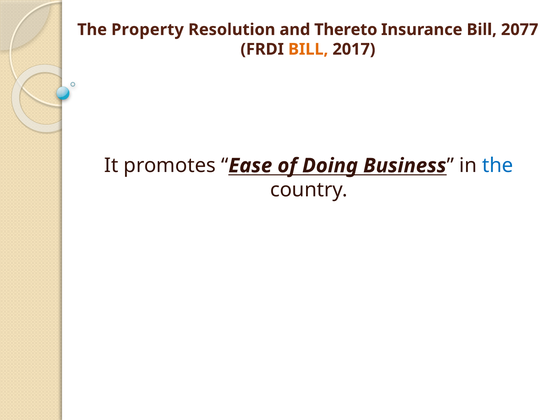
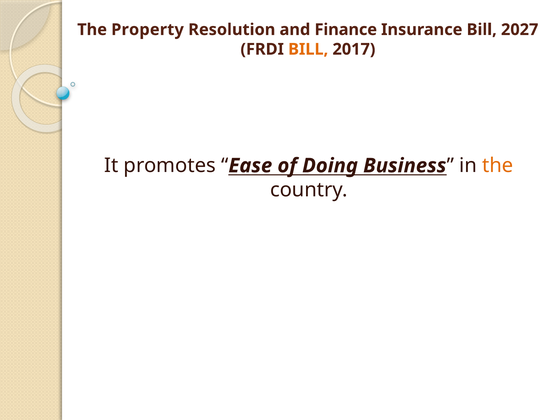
Thereto: Thereto -> Finance (346, 30)
2077: 2077 -> 2027 (520, 30)
the colour: blue -> orange (498, 166)
